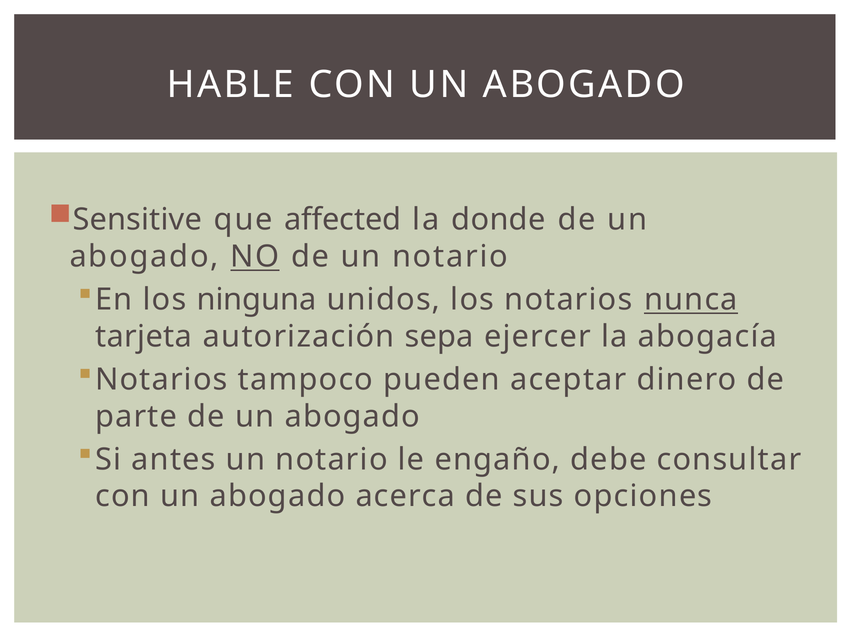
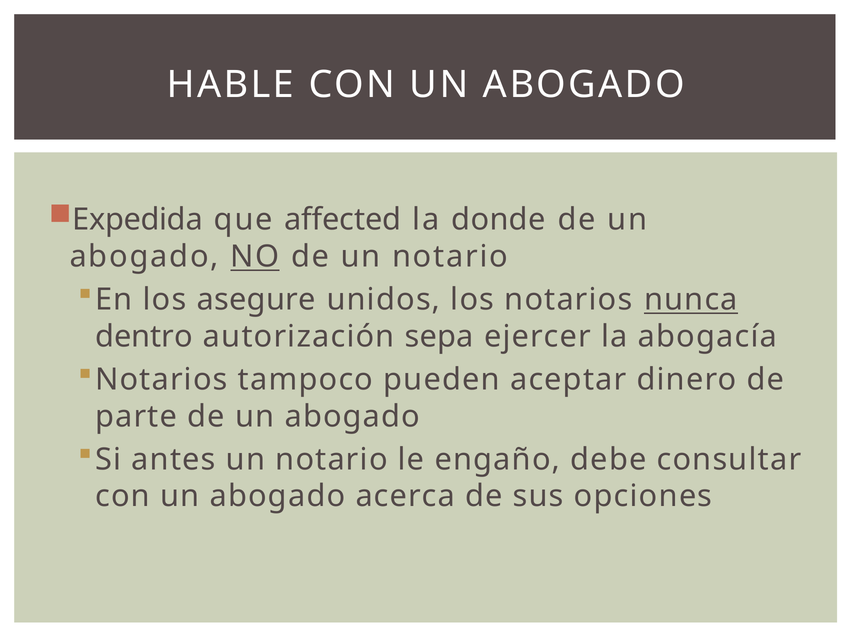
Sensitive: Sensitive -> Expedida (138, 220)
ninguna: ninguna -> asegure (256, 300)
tarjeta: tarjeta -> dentro (144, 336)
